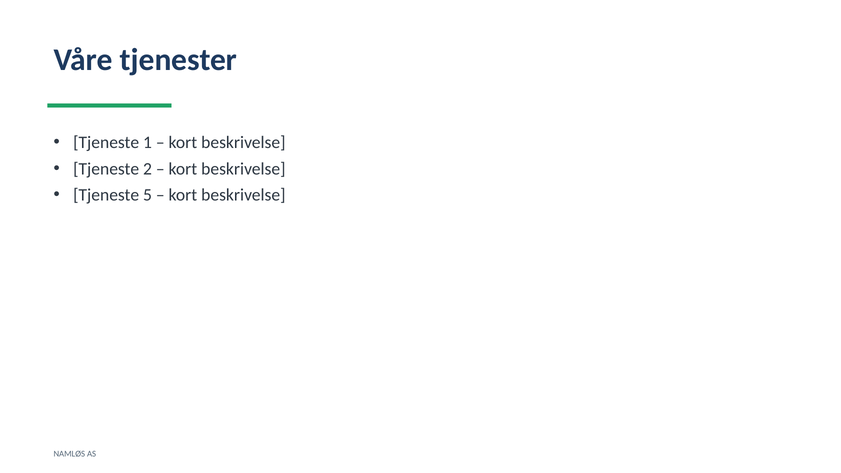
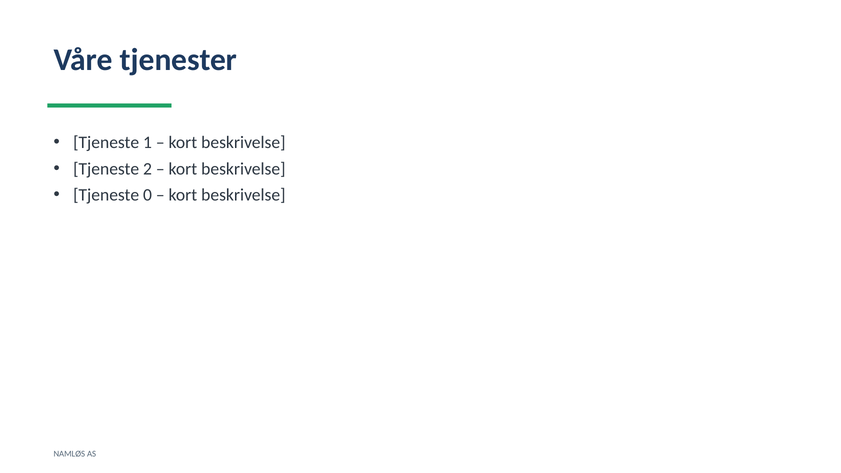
5: 5 -> 0 (147, 195)
